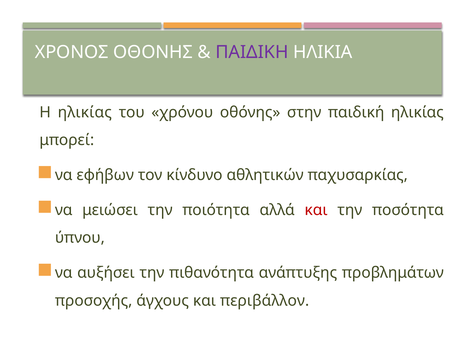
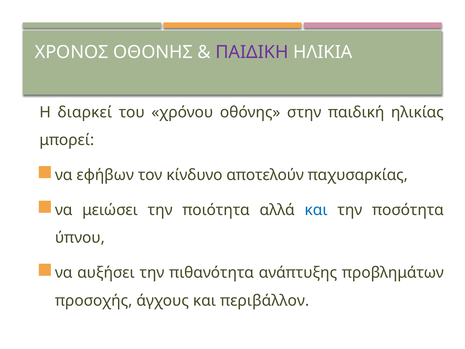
Η ηλικίας: ηλικίας -> διαρκεί (85, 112)
αθλητικών: αθλητικών -> αποτελούν (265, 175)
και colour: red -> blue (316, 210)
